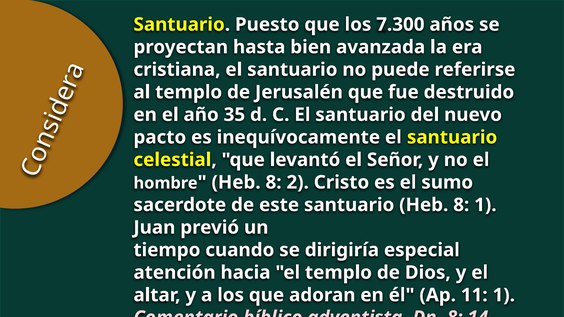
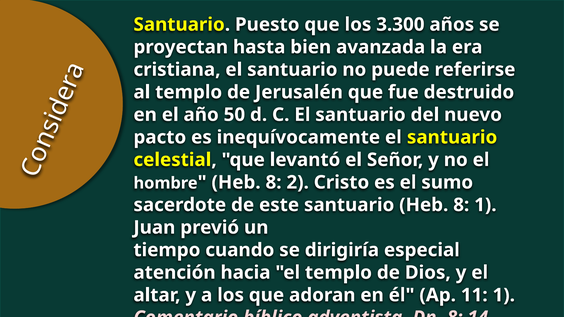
7.300: 7.300 -> 3.300 (400, 25)
35: 35 -> 50 (234, 115)
